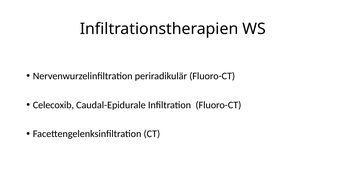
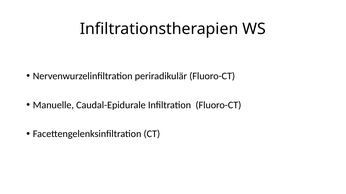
Celecoxib: Celecoxib -> Manuelle (53, 105)
